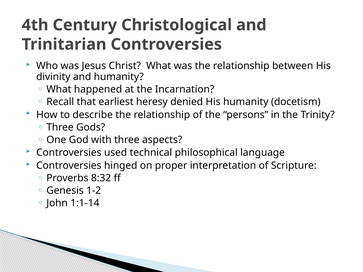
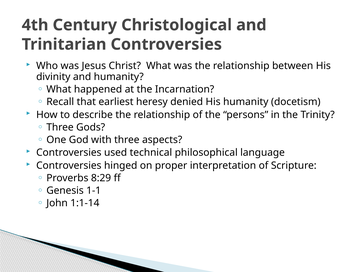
8:32: 8:32 -> 8:29 (101, 178)
1-2: 1-2 -> 1-1 (94, 191)
